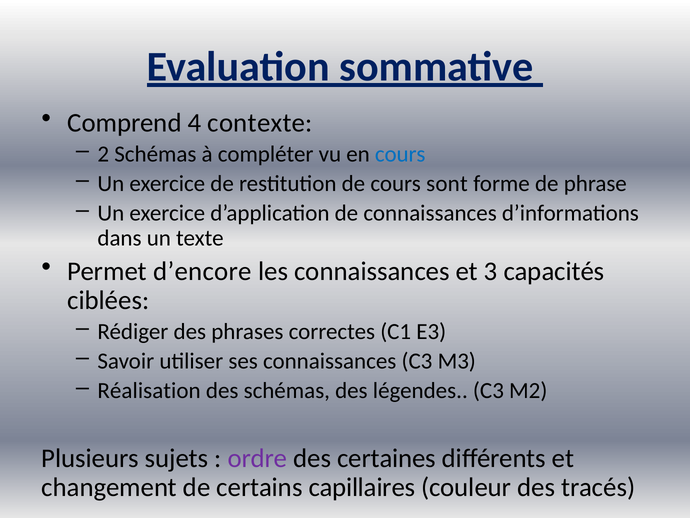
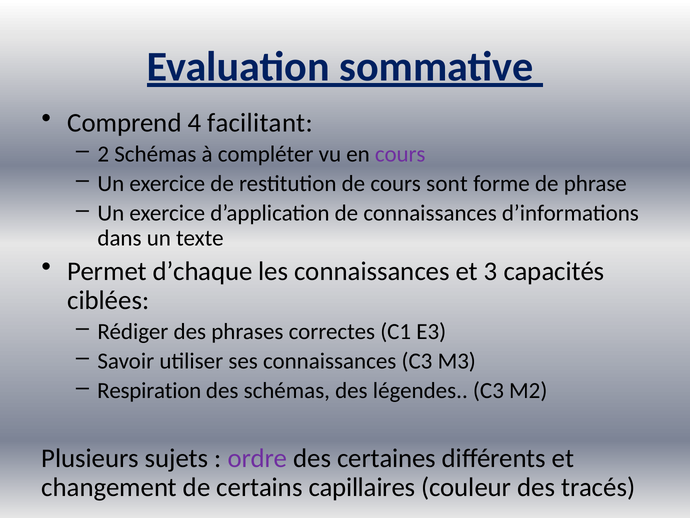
contexte: contexte -> facilitant (260, 123)
cours colour: blue -> purple (400, 154)
d’encore: d’encore -> d’chaque (203, 271)
Réalisation: Réalisation -> Respiration (149, 390)
